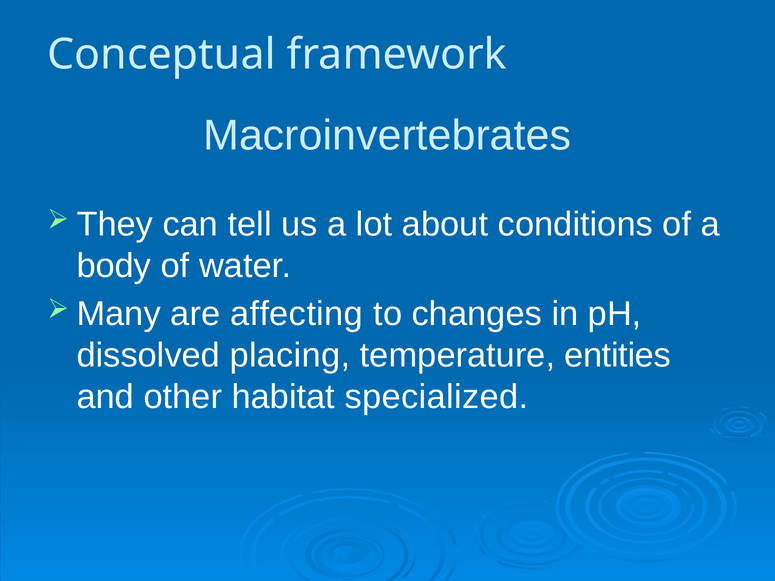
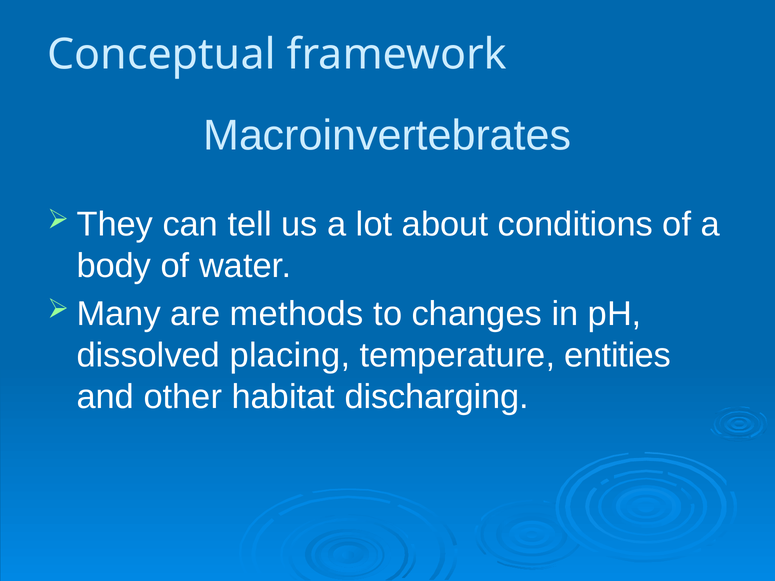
affecting: affecting -> methods (297, 314)
specialized: specialized -> discharging (437, 397)
